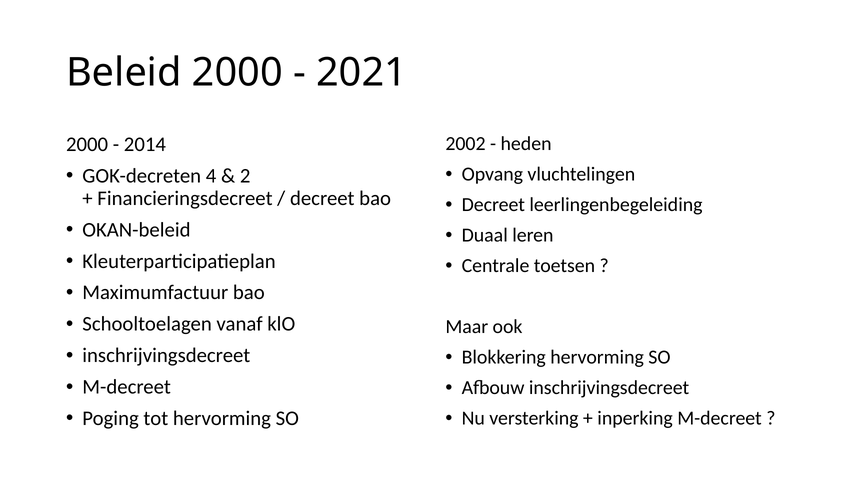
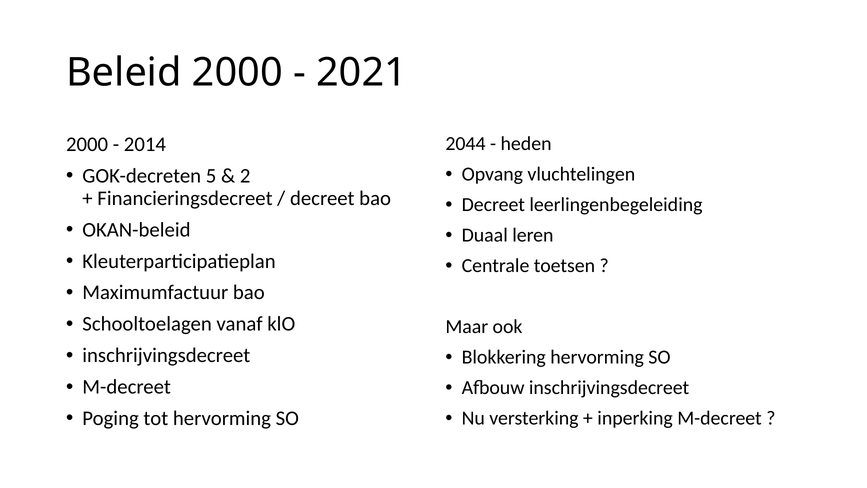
2002: 2002 -> 2044 (465, 144)
4: 4 -> 5 (211, 176)
